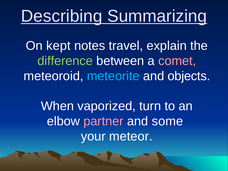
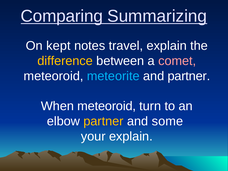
Describing: Describing -> Comparing (62, 16)
difference colour: light green -> yellow (65, 61)
and objects: objects -> partner (189, 76)
When vaporized: vaporized -> meteoroid (107, 106)
partner colour: pink -> yellow (103, 121)
your meteor: meteor -> explain (131, 136)
